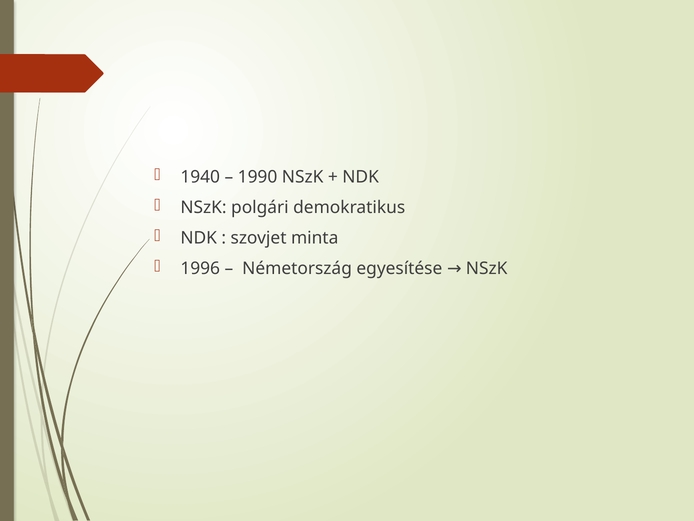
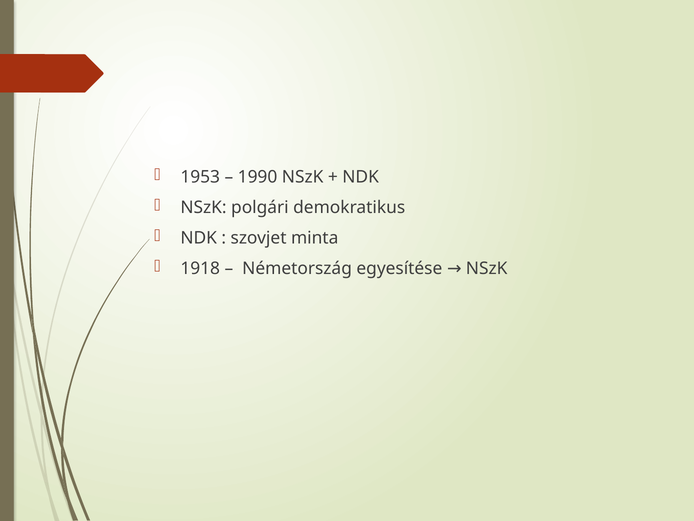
1940: 1940 -> 1953 (200, 177)
1996: 1996 -> 1918 (200, 268)
